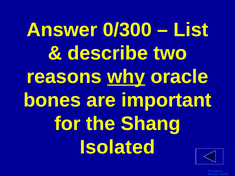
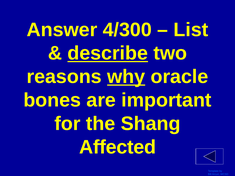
0/300: 0/300 -> 4/300 (127, 30)
describe underline: none -> present (108, 53)
Isolated: Isolated -> Affected (118, 147)
